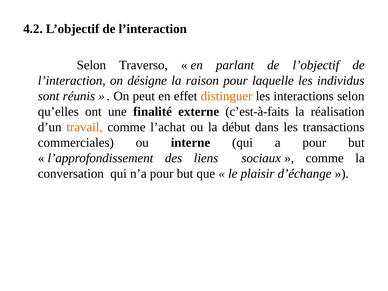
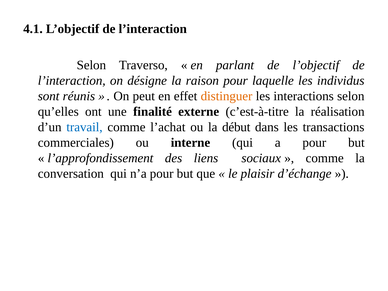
4.2: 4.2 -> 4.1 (33, 29)
c’est-à-faits: c’est-à-faits -> c’est-à-titre (257, 112)
travail colour: orange -> blue (84, 127)
